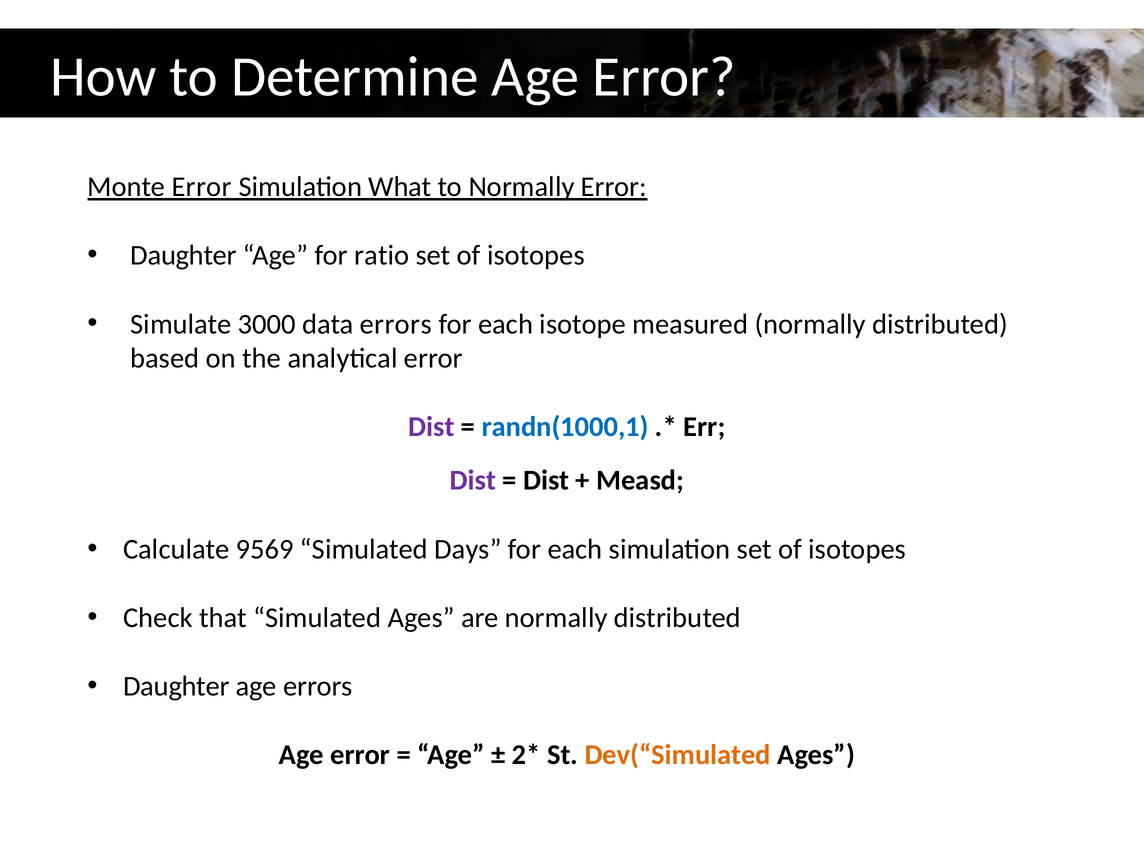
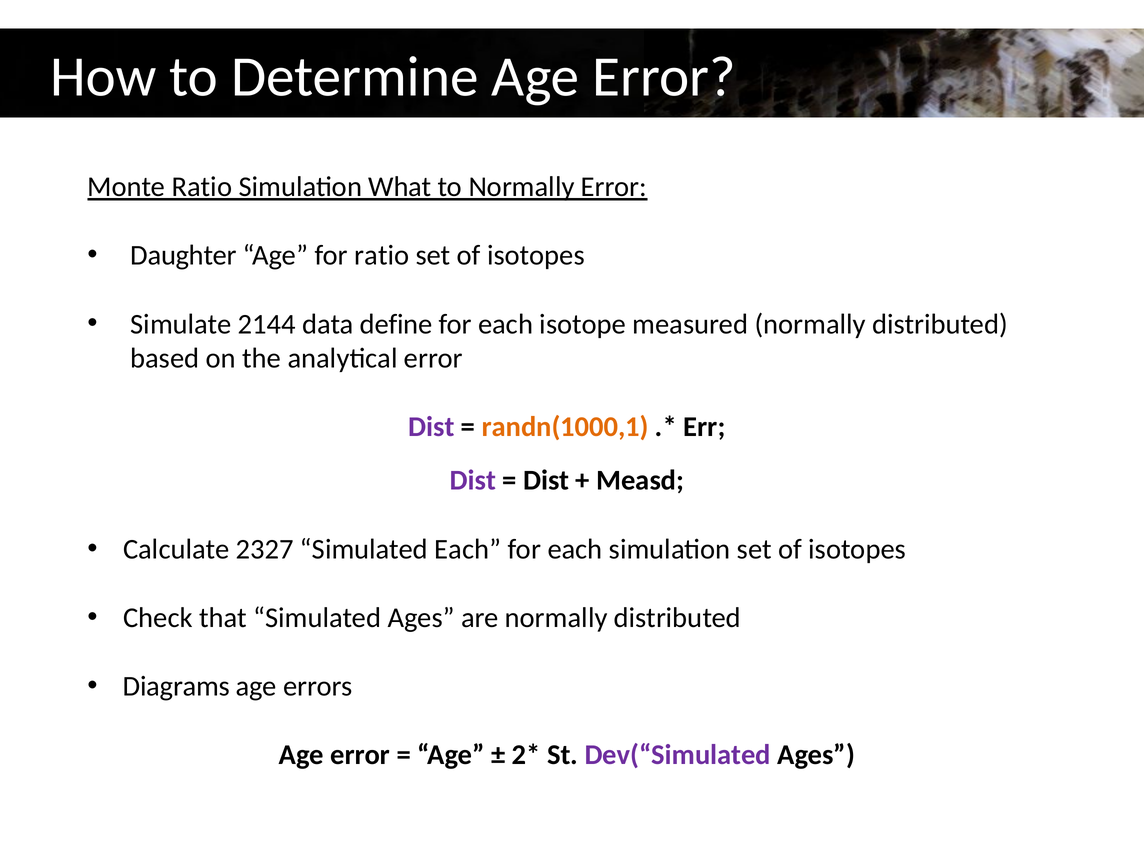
Monte Error: Error -> Ratio (202, 187)
3000: 3000 -> 2144 (267, 324)
data errors: errors -> define (396, 324)
randn(1000,1 colour: blue -> orange (565, 427)
9569: 9569 -> 2327 (265, 549)
Simulated Days: Days -> Each (468, 549)
Daughter: Daughter -> Diagrams (176, 686)
Dev(“Simulated colour: orange -> purple (678, 755)
